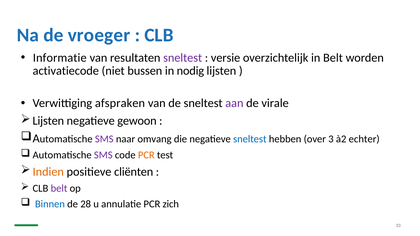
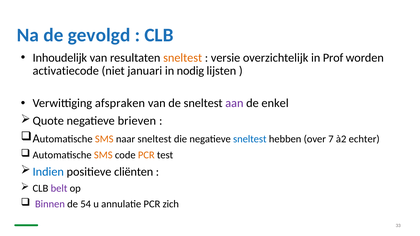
vroeger: vroeger -> gevolgd (99, 35)
Informatie: Informatie -> Inhoudelijk (60, 58)
sneltest colour: purple -> orange (183, 58)
in Belt: Belt -> Prof (333, 58)
bussen: bussen -> januari (145, 71)
virale: virale -> enkel (275, 103)
Lijsten: Lijsten -> Quote (48, 121)
gewoon: gewoon -> brieven (137, 121)
SMS colour: purple -> orange (104, 139)
naar omvang: omvang -> sneltest (155, 139)
3: 3 -> 7 (331, 139)
SMS colour: purple -> orange (103, 155)
Indien colour: orange -> blue (48, 172)
Binnen colour: blue -> purple (50, 204)
28: 28 -> 54 (86, 204)
